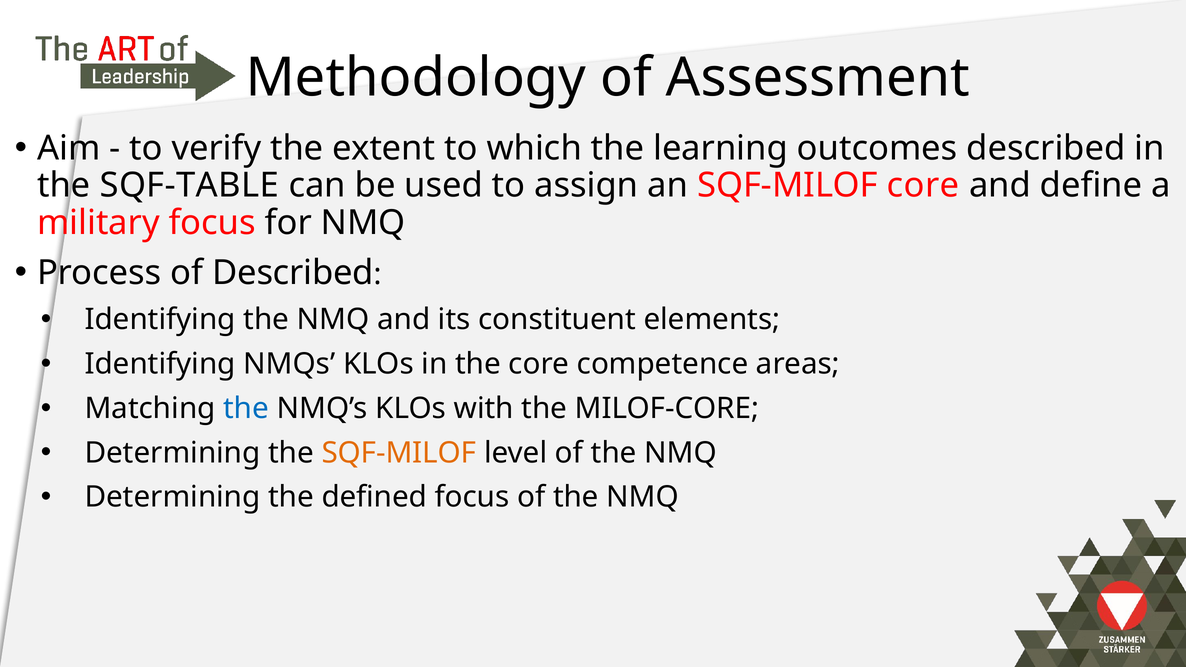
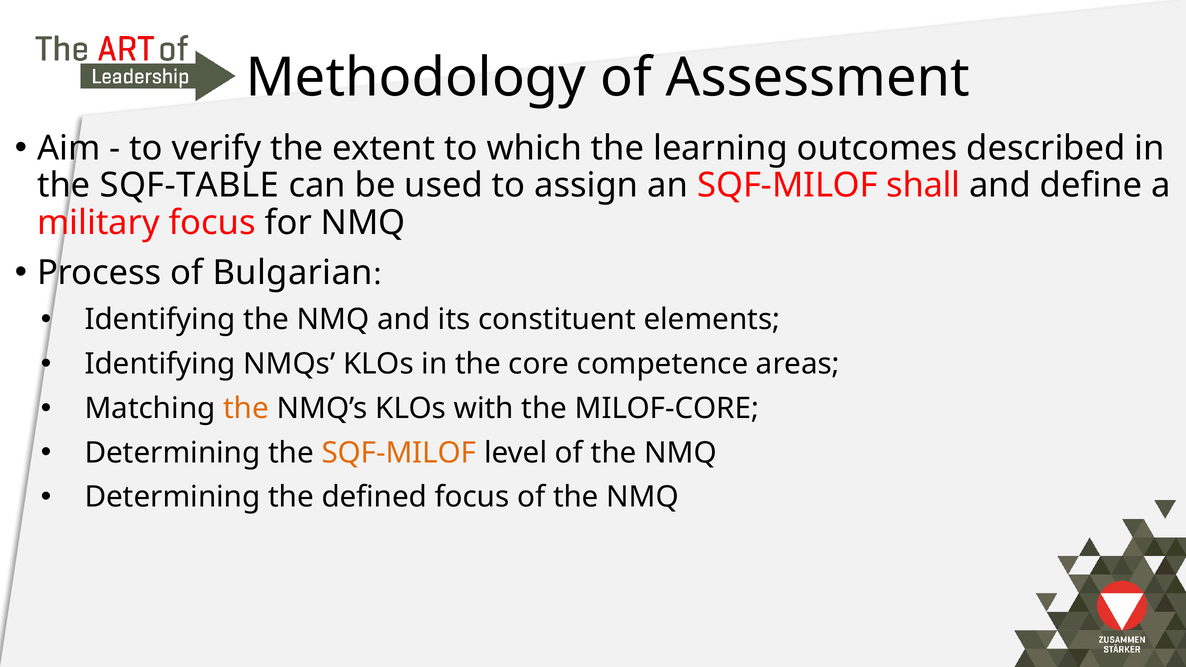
SQF-MILOF core: core -> shall (923, 186)
of Described: Described -> Bulgarian (293, 273)
the colour: blue -> orange (246, 408)
